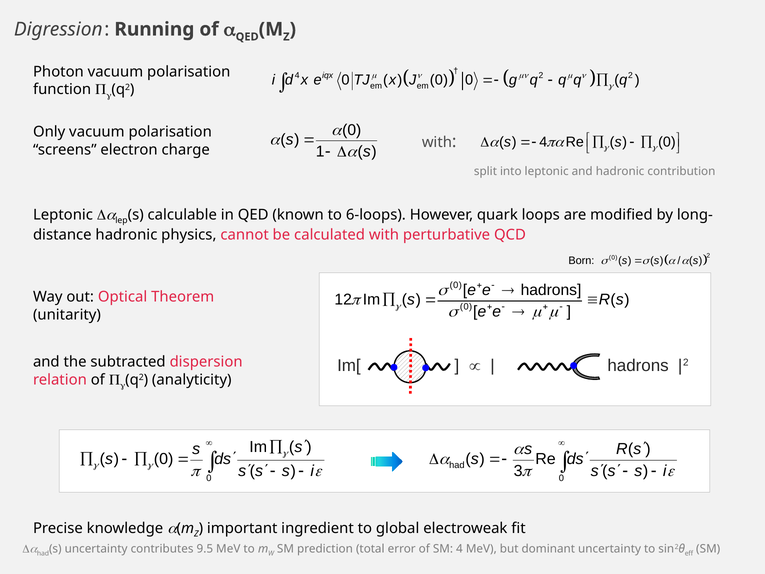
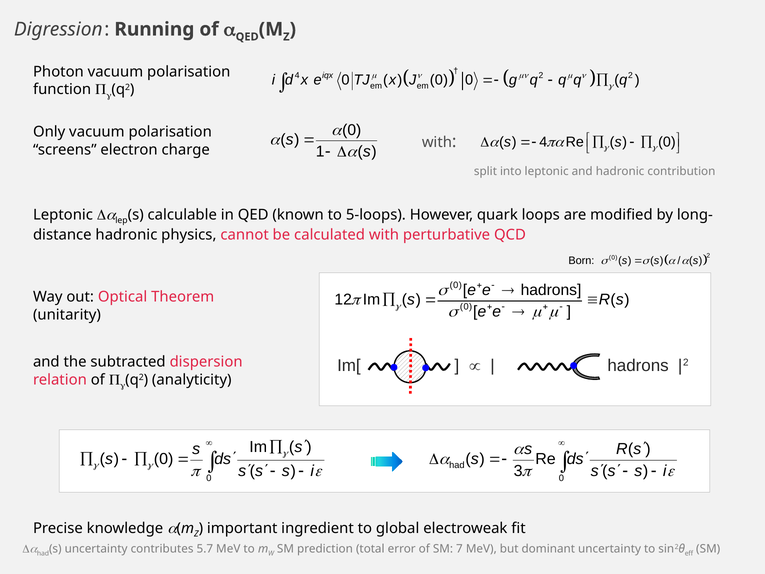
6-loops: 6-loops -> 5-loops (376, 215)
9.5: 9.5 -> 5.7 (205, 549)
SM 4: 4 -> 7 (459, 549)
